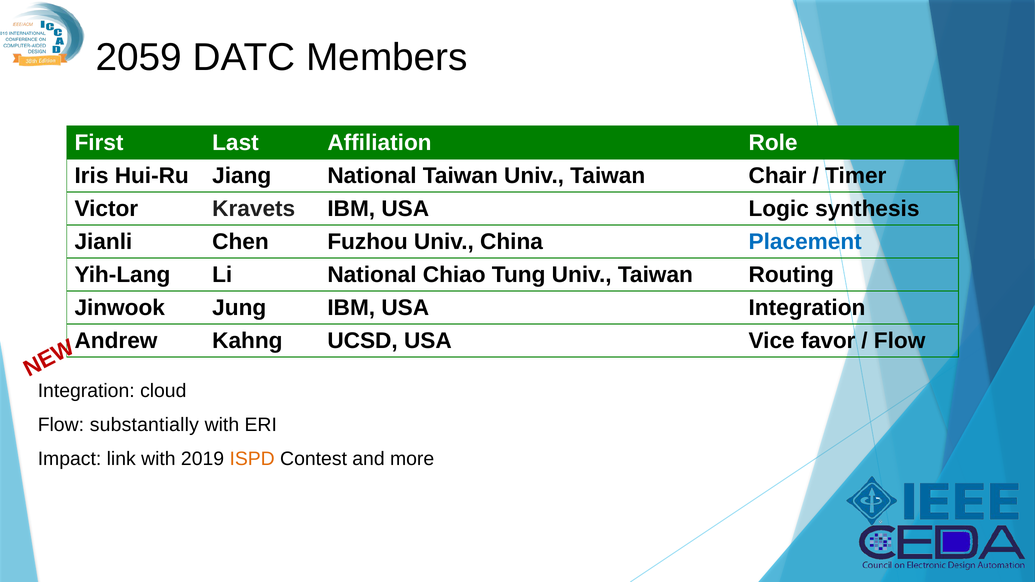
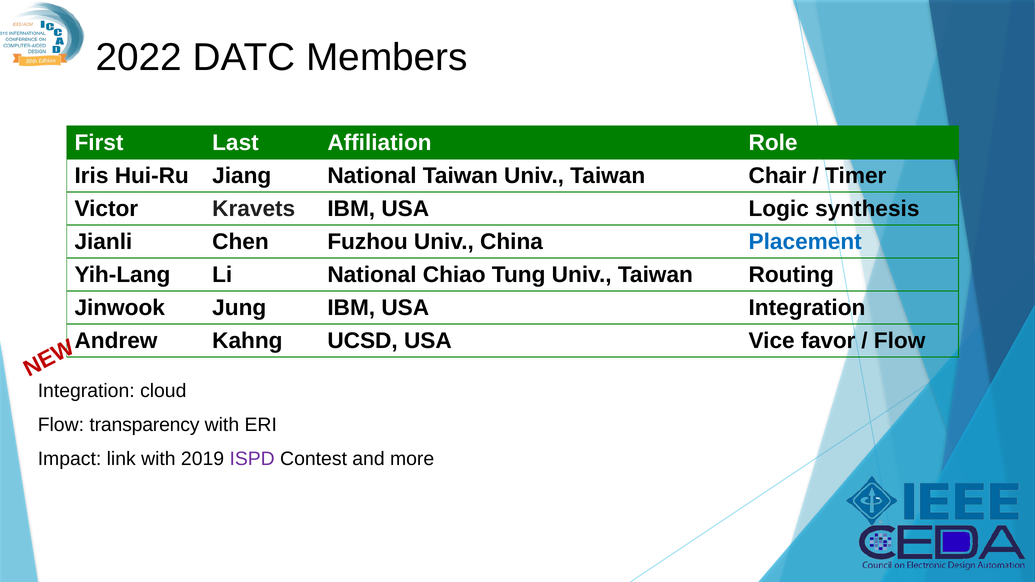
2059: 2059 -> 2022 (139, 57)
substantially: substantially -> transparency (145, 425)
ISPD colour: orange -> purple (252, 459)
